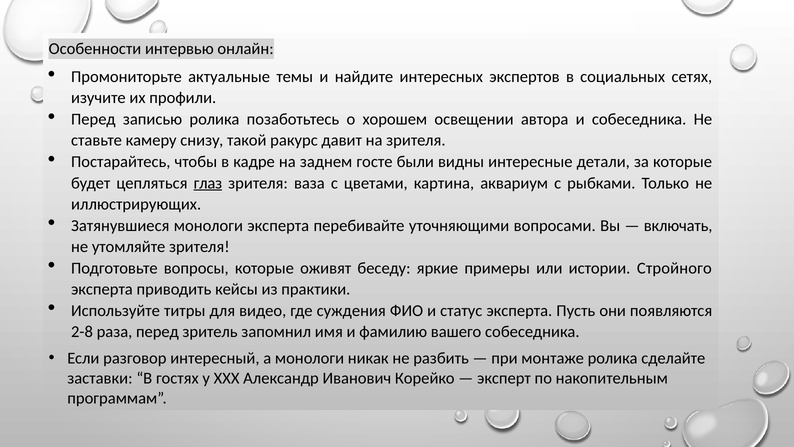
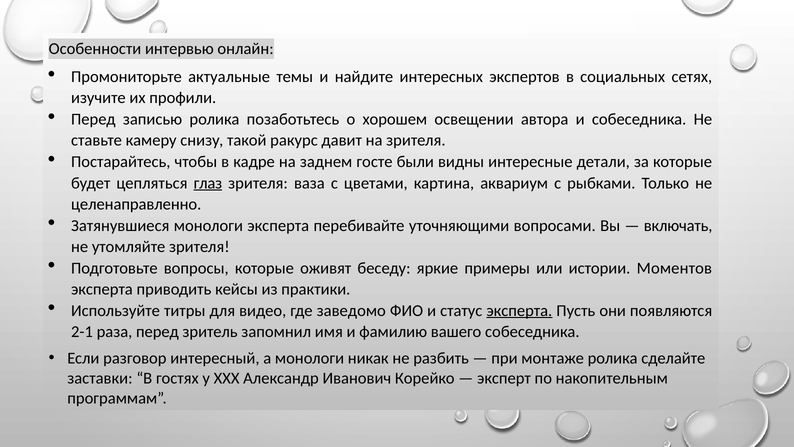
иллюстрирующих: иллюстрирующих -> целенаправленно (136, 204)
Стройного: Стройного -> Моментов (674, 268)
суждения: суждения -> заведомо (351, 310)
эксперта underline: none -> present (519, 310)
2-8: 2-8 -> 2-1 (82, 332)
